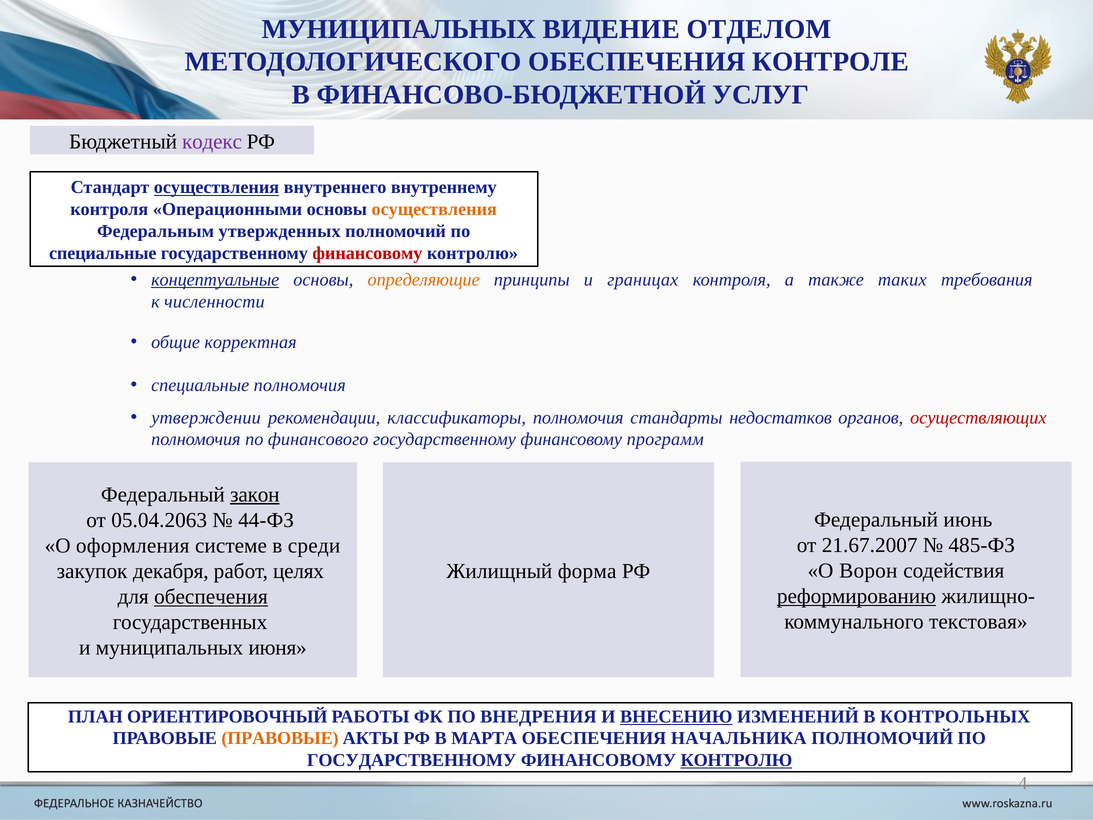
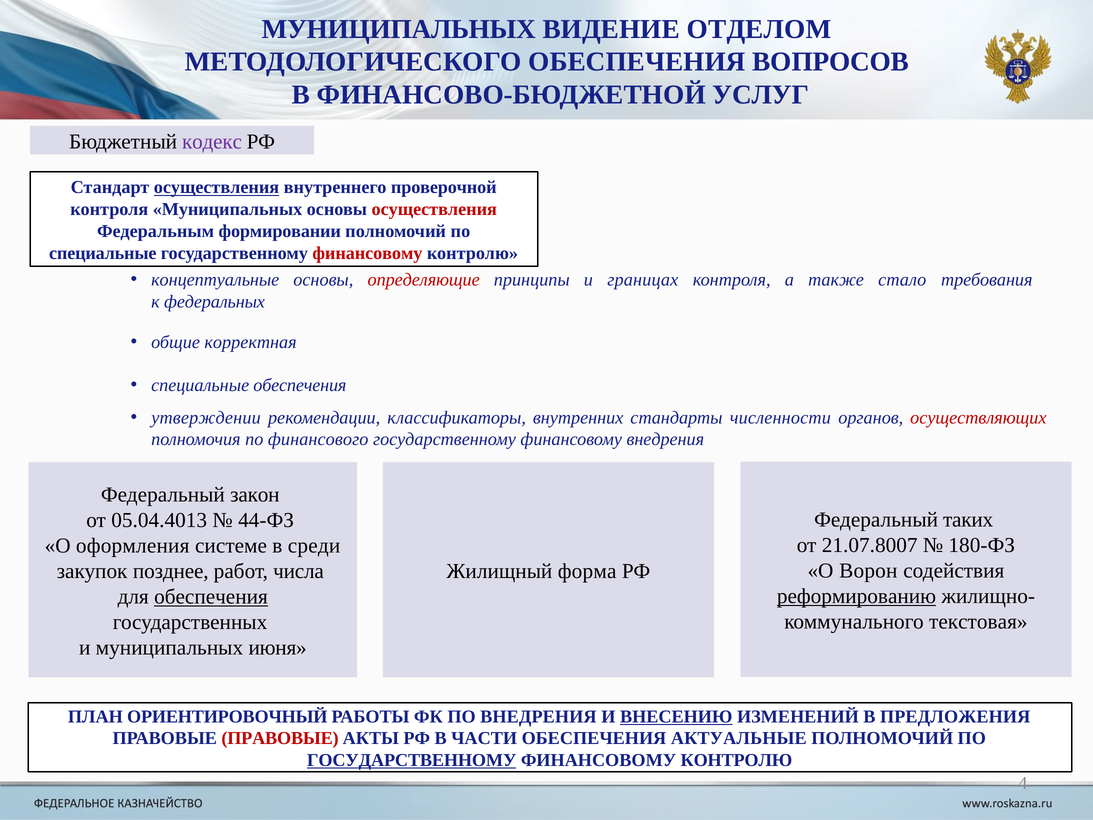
КОНТРОЛЕ: КОНТРОЛЕ -> ВОПРОСОВ (831, 62)
внутреннему: внутреннему -> проверочной (444, 187)
контроля Операционными: Операционными -> Муниципальных (228, 209)
осуществления colour: orange -> red (434, 209)
утвержденных: утвержденных -> формировании (280, 231)
концептуальные underline: present -> none (215, 280)
определяющие colour: orange -> red (424, 280)
таких: таких -> стало (902, 280)
численности: численности -> федеральных (215, 302)
специальные полномочия: полномочия -> обеспечения (300, 385)
классификаторы полномочия: полномочия -> внутренних (578, 417)
недостатков: недостатков -> численности (780, 417)
финансовому программ: программ -> внедрения (665, 439)
закон underline: present -> none (255, 495)
июнь: июнь -> таких (968, 520)
05.04.2063: 05.04.2063 -> 05.04.4013 (159, 520)
21.67.2007: 21.67.2007 -> 21.07.8007 (870, 545)
485-ФЗ: 485-ФЗ -> 180-ФЗ (982, 545)
декабря: декабря -> позднее (171, 571)
целях: целях -> числа (299, 571)
КОНТРОЛЬНЫХ: КОНТРОЛЬНЫХ -> ПРЕДЛОЖЕНИЯ (955, 716)
ПРАВОВЫЕ colour: orange -> red (280, 738)
МАРТА: МАРТА -> ЧАСТИ (484, 738)
НАЧАЛЬНИКА: НАЧАЛЬНИКА -> АКТУАЛЬНЫЕ (739, 738)
ГОСУДАРСТВЕННОМУ underline: none -> present (412, 760)
КОНТРОЛЮ underline: present -> none (736, 760)
